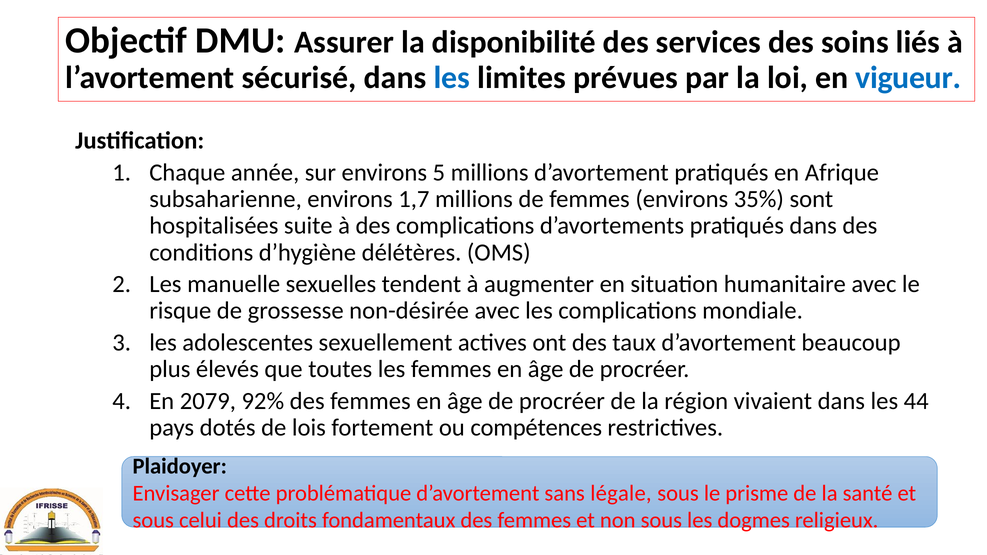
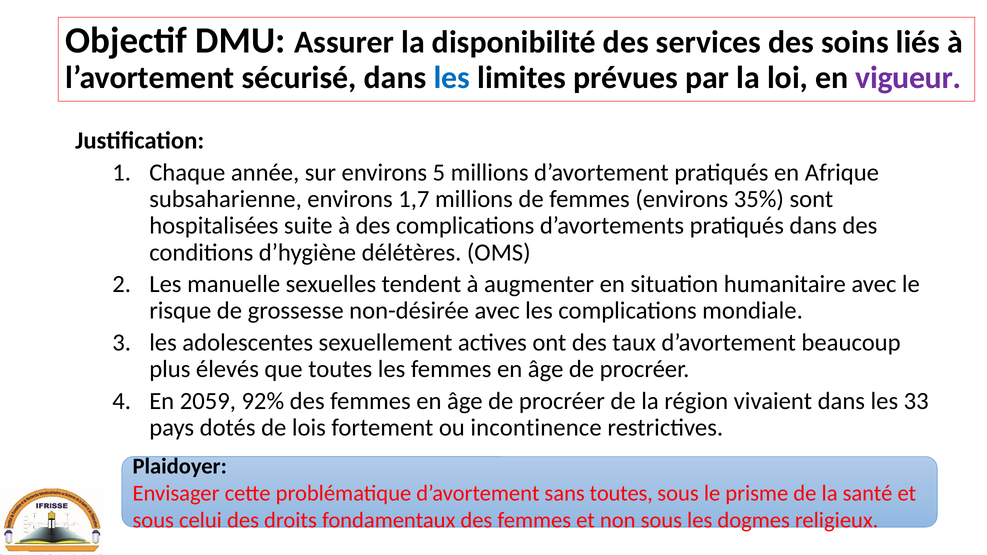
vigueur colour: blue -> purple (908, 78)
2079: 2079 -> 2059 (208, 401)
44: 44 -> 33 (916, 401)
compétences: compétences -> incontinence (536, 428)
sans légale: légale -> toutes (621, 494)
